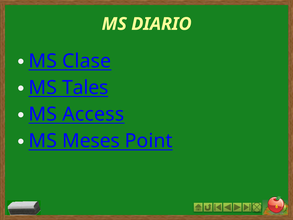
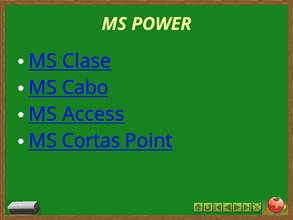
DIARIO: DIARIO -> POWER (161, 24)
Tales: Tales -> Cabo (85, 88)
Meses: Meses -> Cortas (91, 141)
